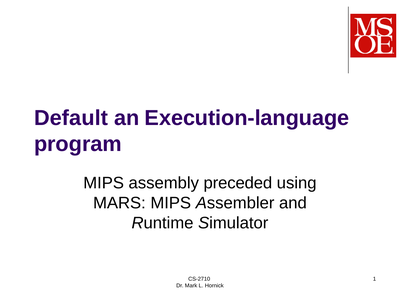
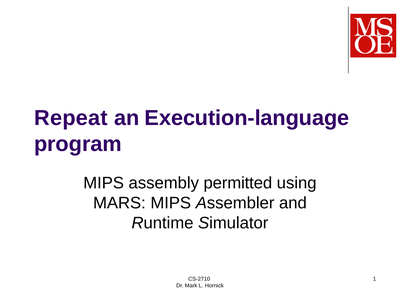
Default: Default -> Repeat (71, 118)
preceded: preceded -> permitted (238, 183)
